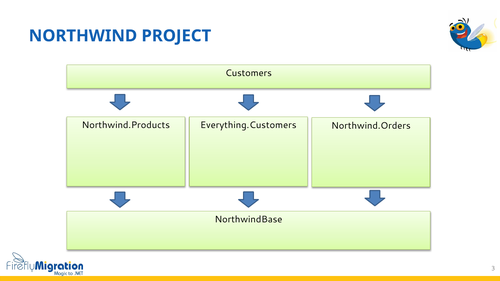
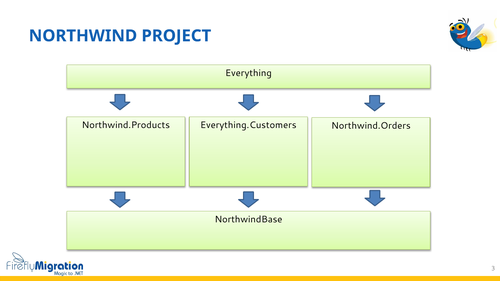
Customers: Customers -> Everything (248, 73)
